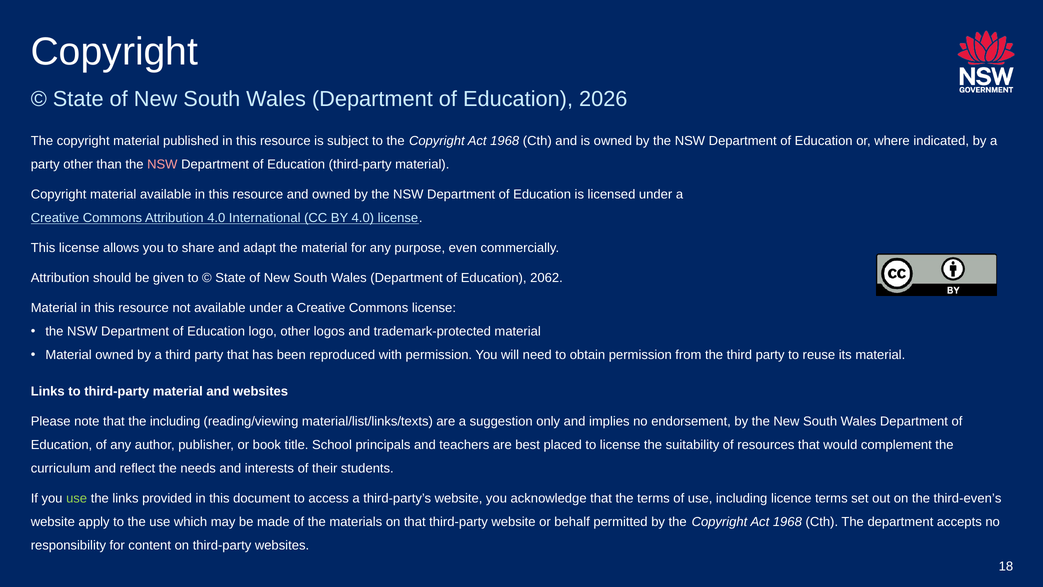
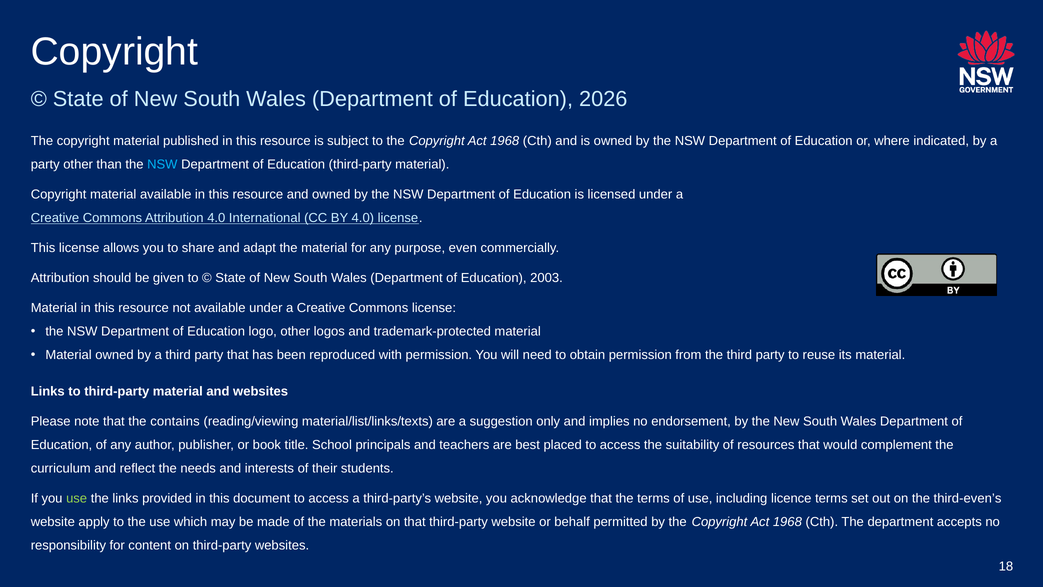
NSW colour: pink -> light blue (162, 164)
2062: 2062 -> 2003 (546, 278)
the including: including -> contains (175, 421)
placed to license: license -> access (620, 445)
